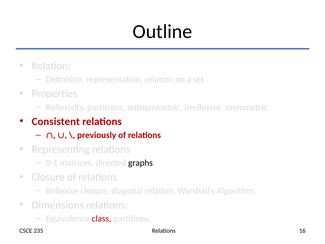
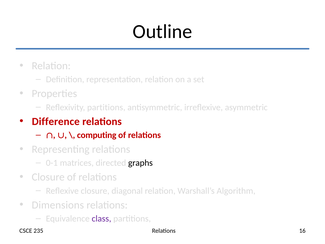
Consistent: Consistent -> Difference (56, 121)
previously: previously -> computing (97, 135)
class colour: red -> purple (101, 218)
